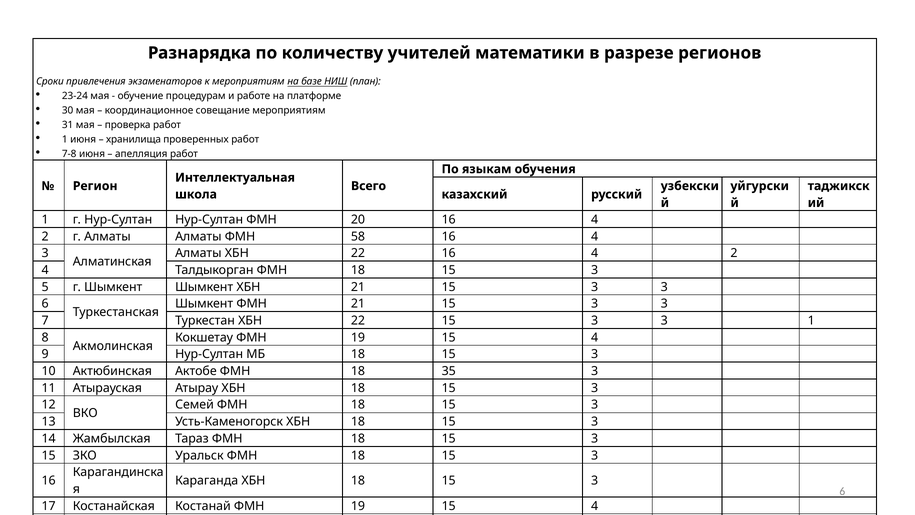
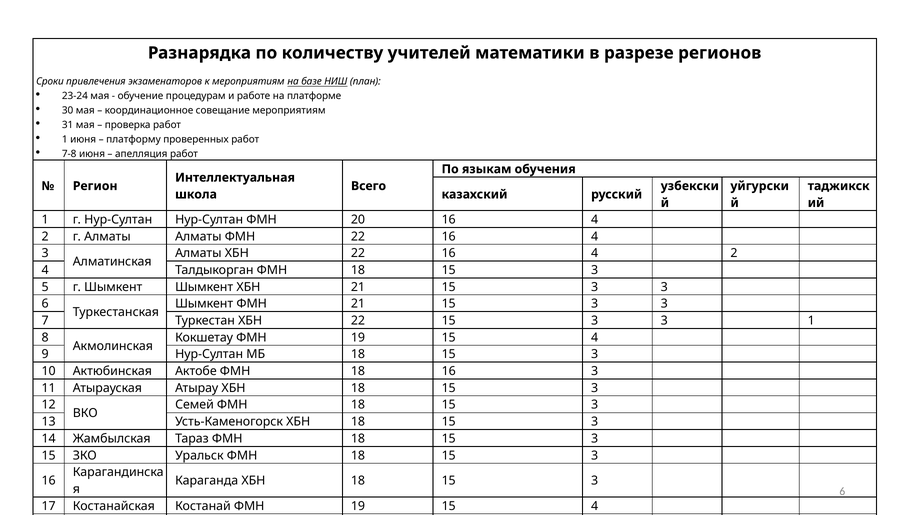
хранилища: хранилища -> платформу (133, 139)
ФМН 58: 58 -> 22 (358, 236)
18 35: 35 -> 16 (449, 371)
